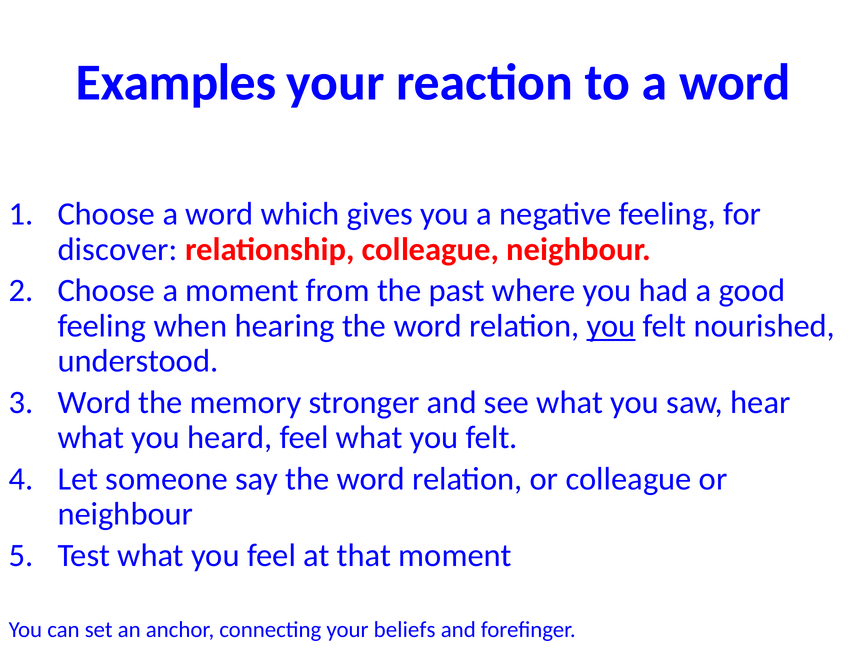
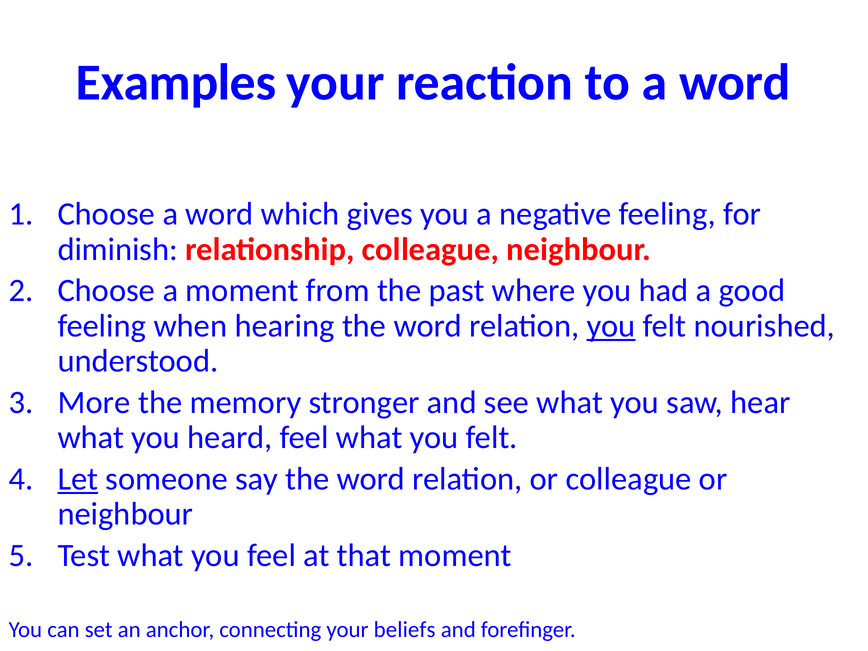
discover: discover -> diminish (118, 249)
Word: Word -> More (94, 402)
Let underline: none -> present (78, 479)
